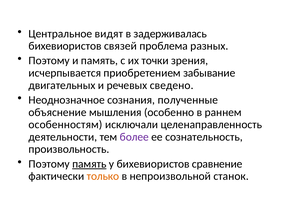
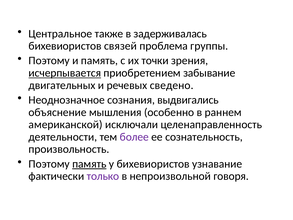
видят: видят -> также (109, 34)
разных: разных -> группы (209, 46)
исчерпывается underline: none -> present (65, 73)
полученные: полученные -> выдвигались (188, 100)
особенностям: особенностям -> американской (66, 124)
сравнение: сравнение -> узнавание (217, 164)
только colour: orange -> purple (103, 176)
станок: станок -> говоря (231, 176)
